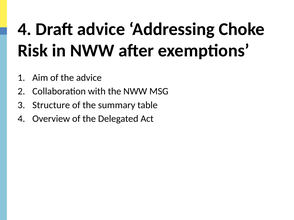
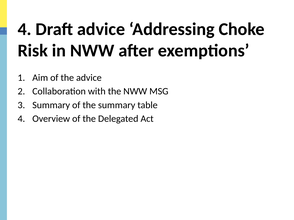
Structure: Structure -> Summary (51, 105)
